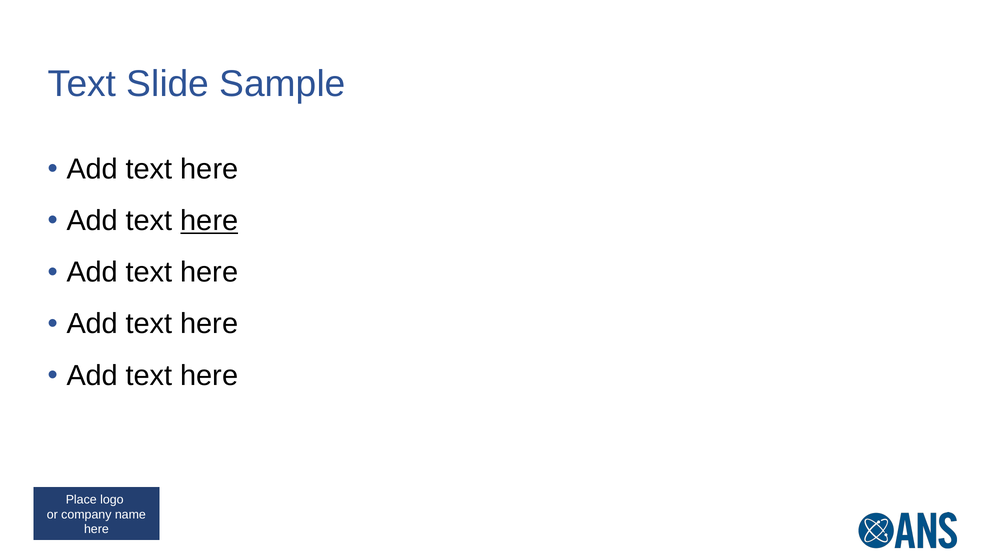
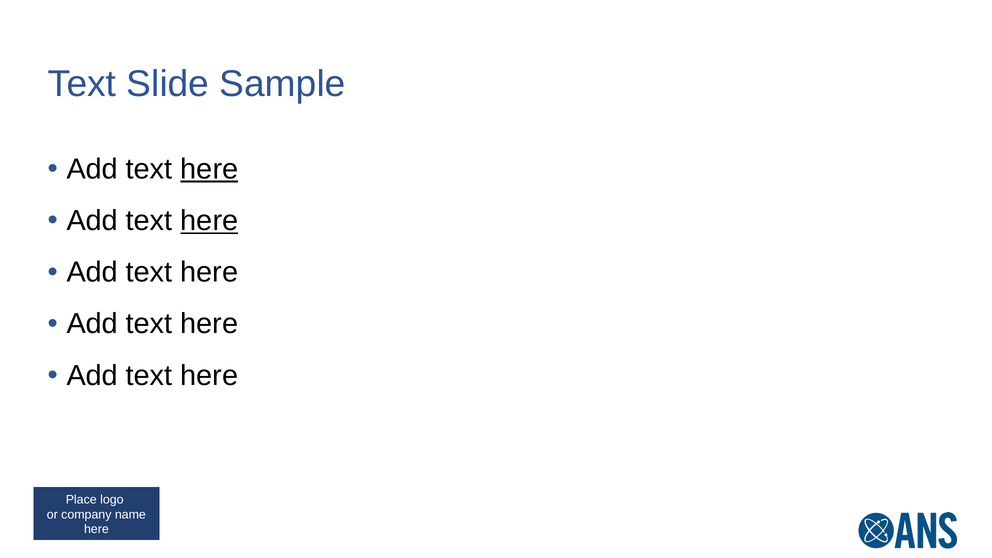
here underline: none -> present (209, 169)
